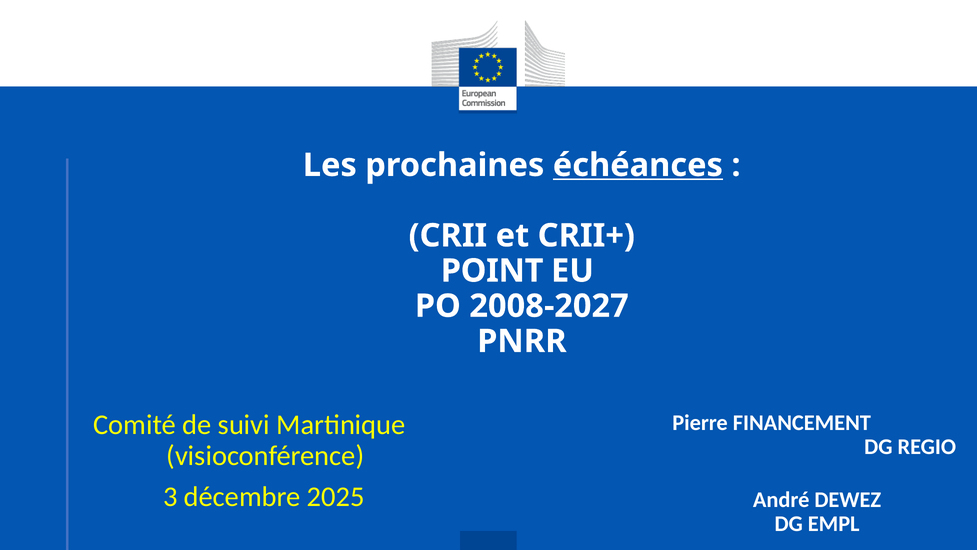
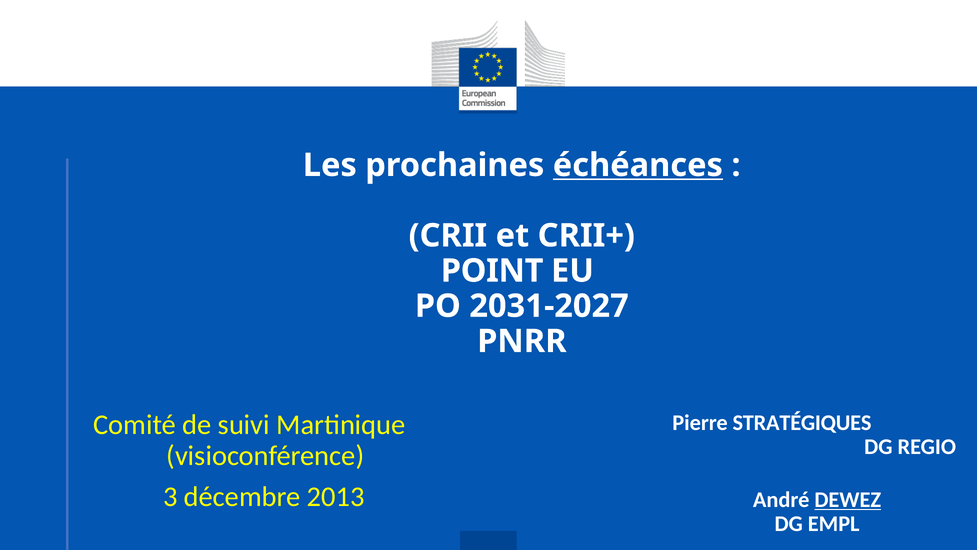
2008-2027: 2008-2027 -> 2031-2027 (549, 306)
FINANCEMENT: FINANCEMENT -> STRATÉGIQUES (802, 422)
2025: 2025 -> 2013 (336, 496)
DEWEZ underline: none -> present (848, 499)
